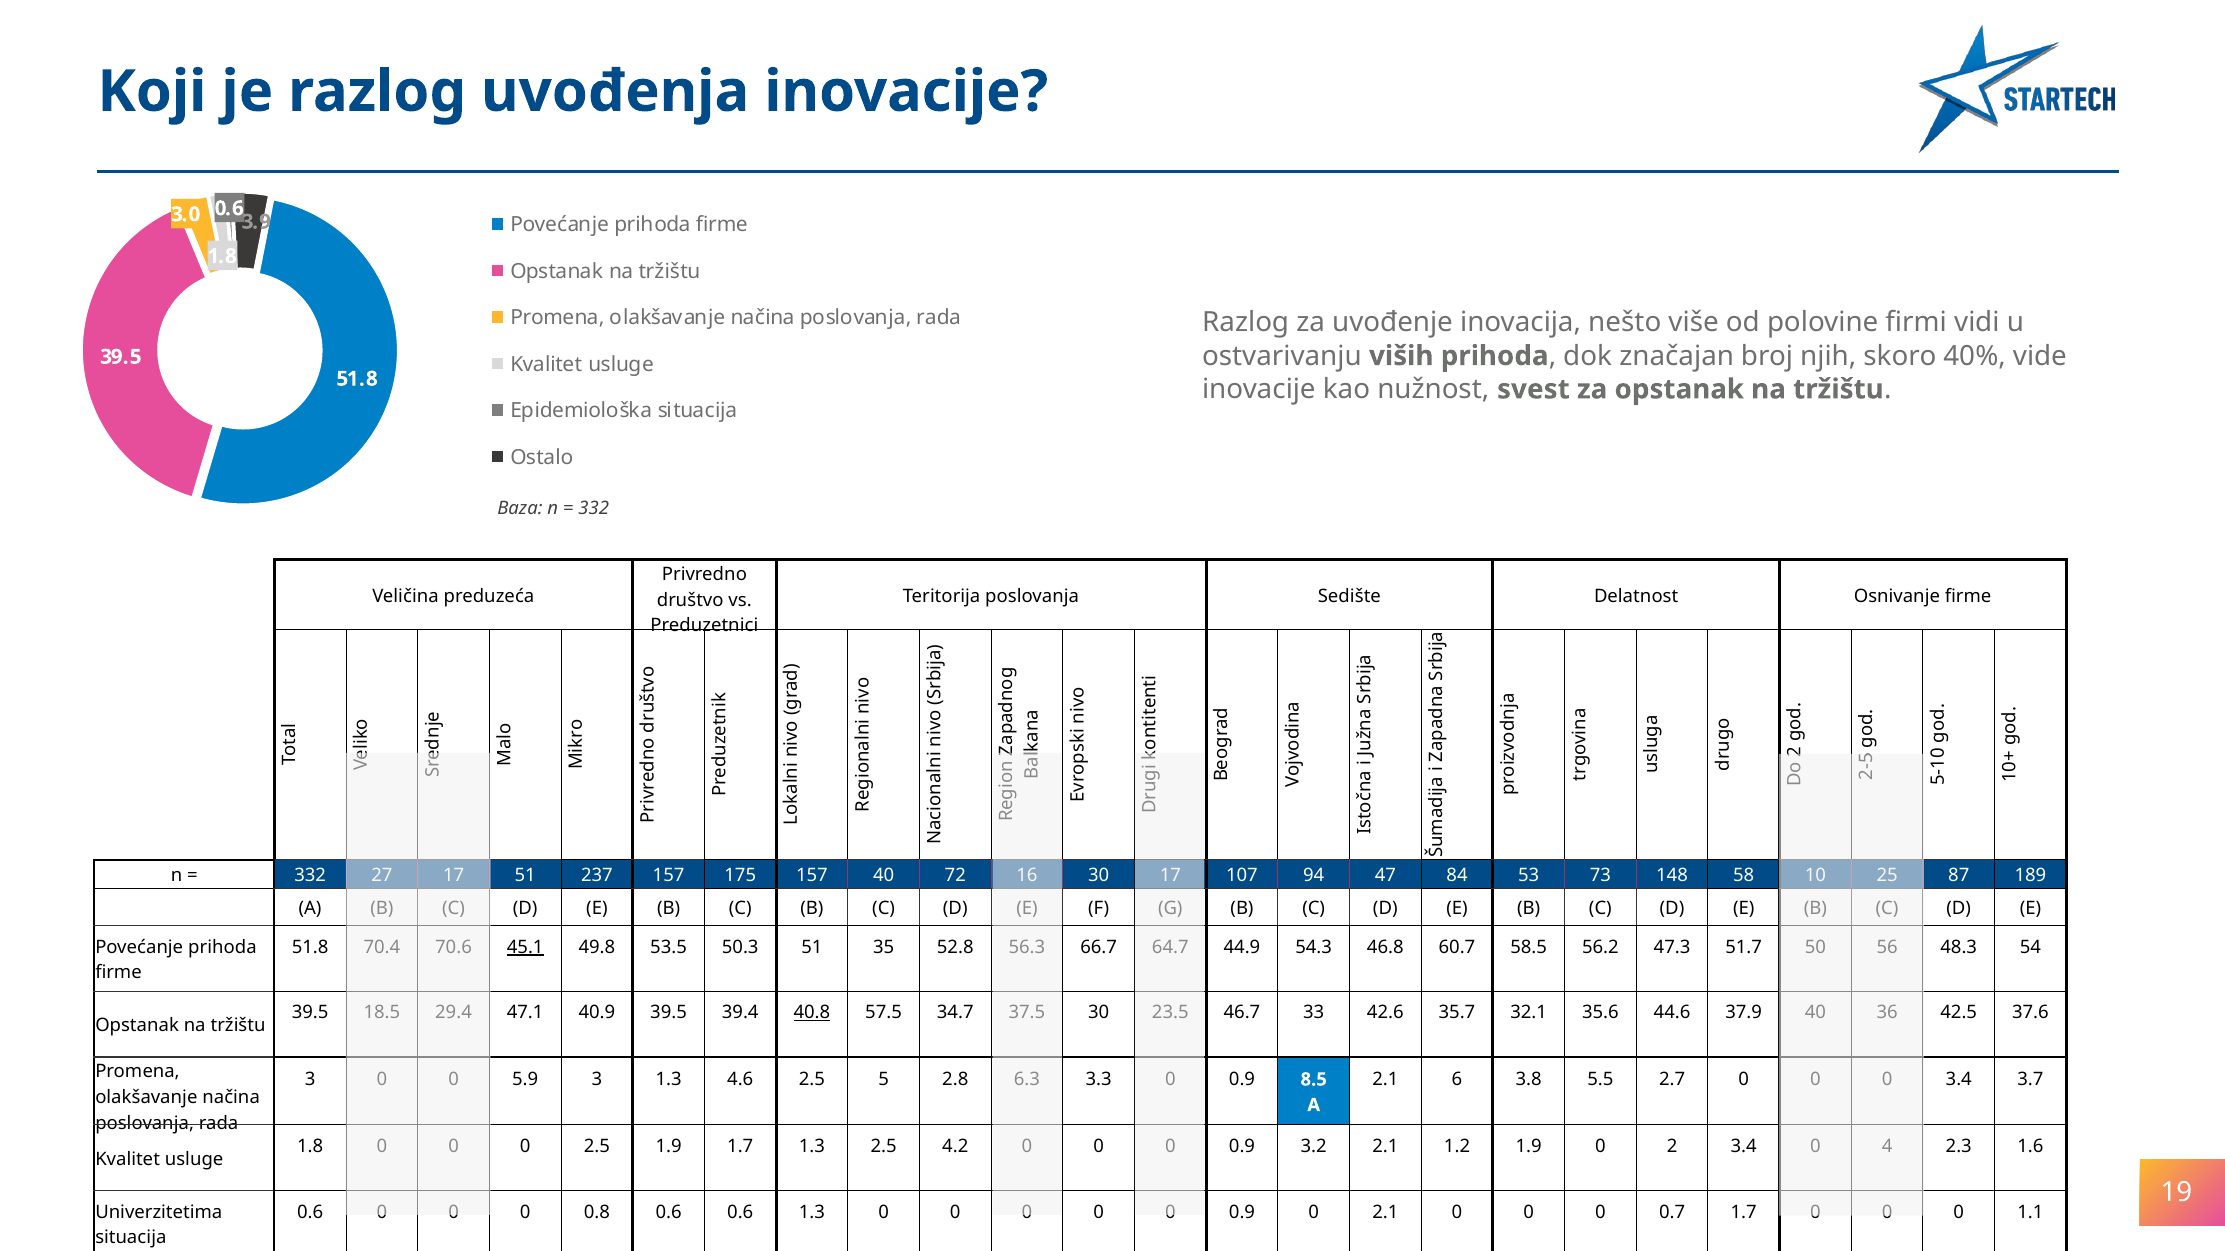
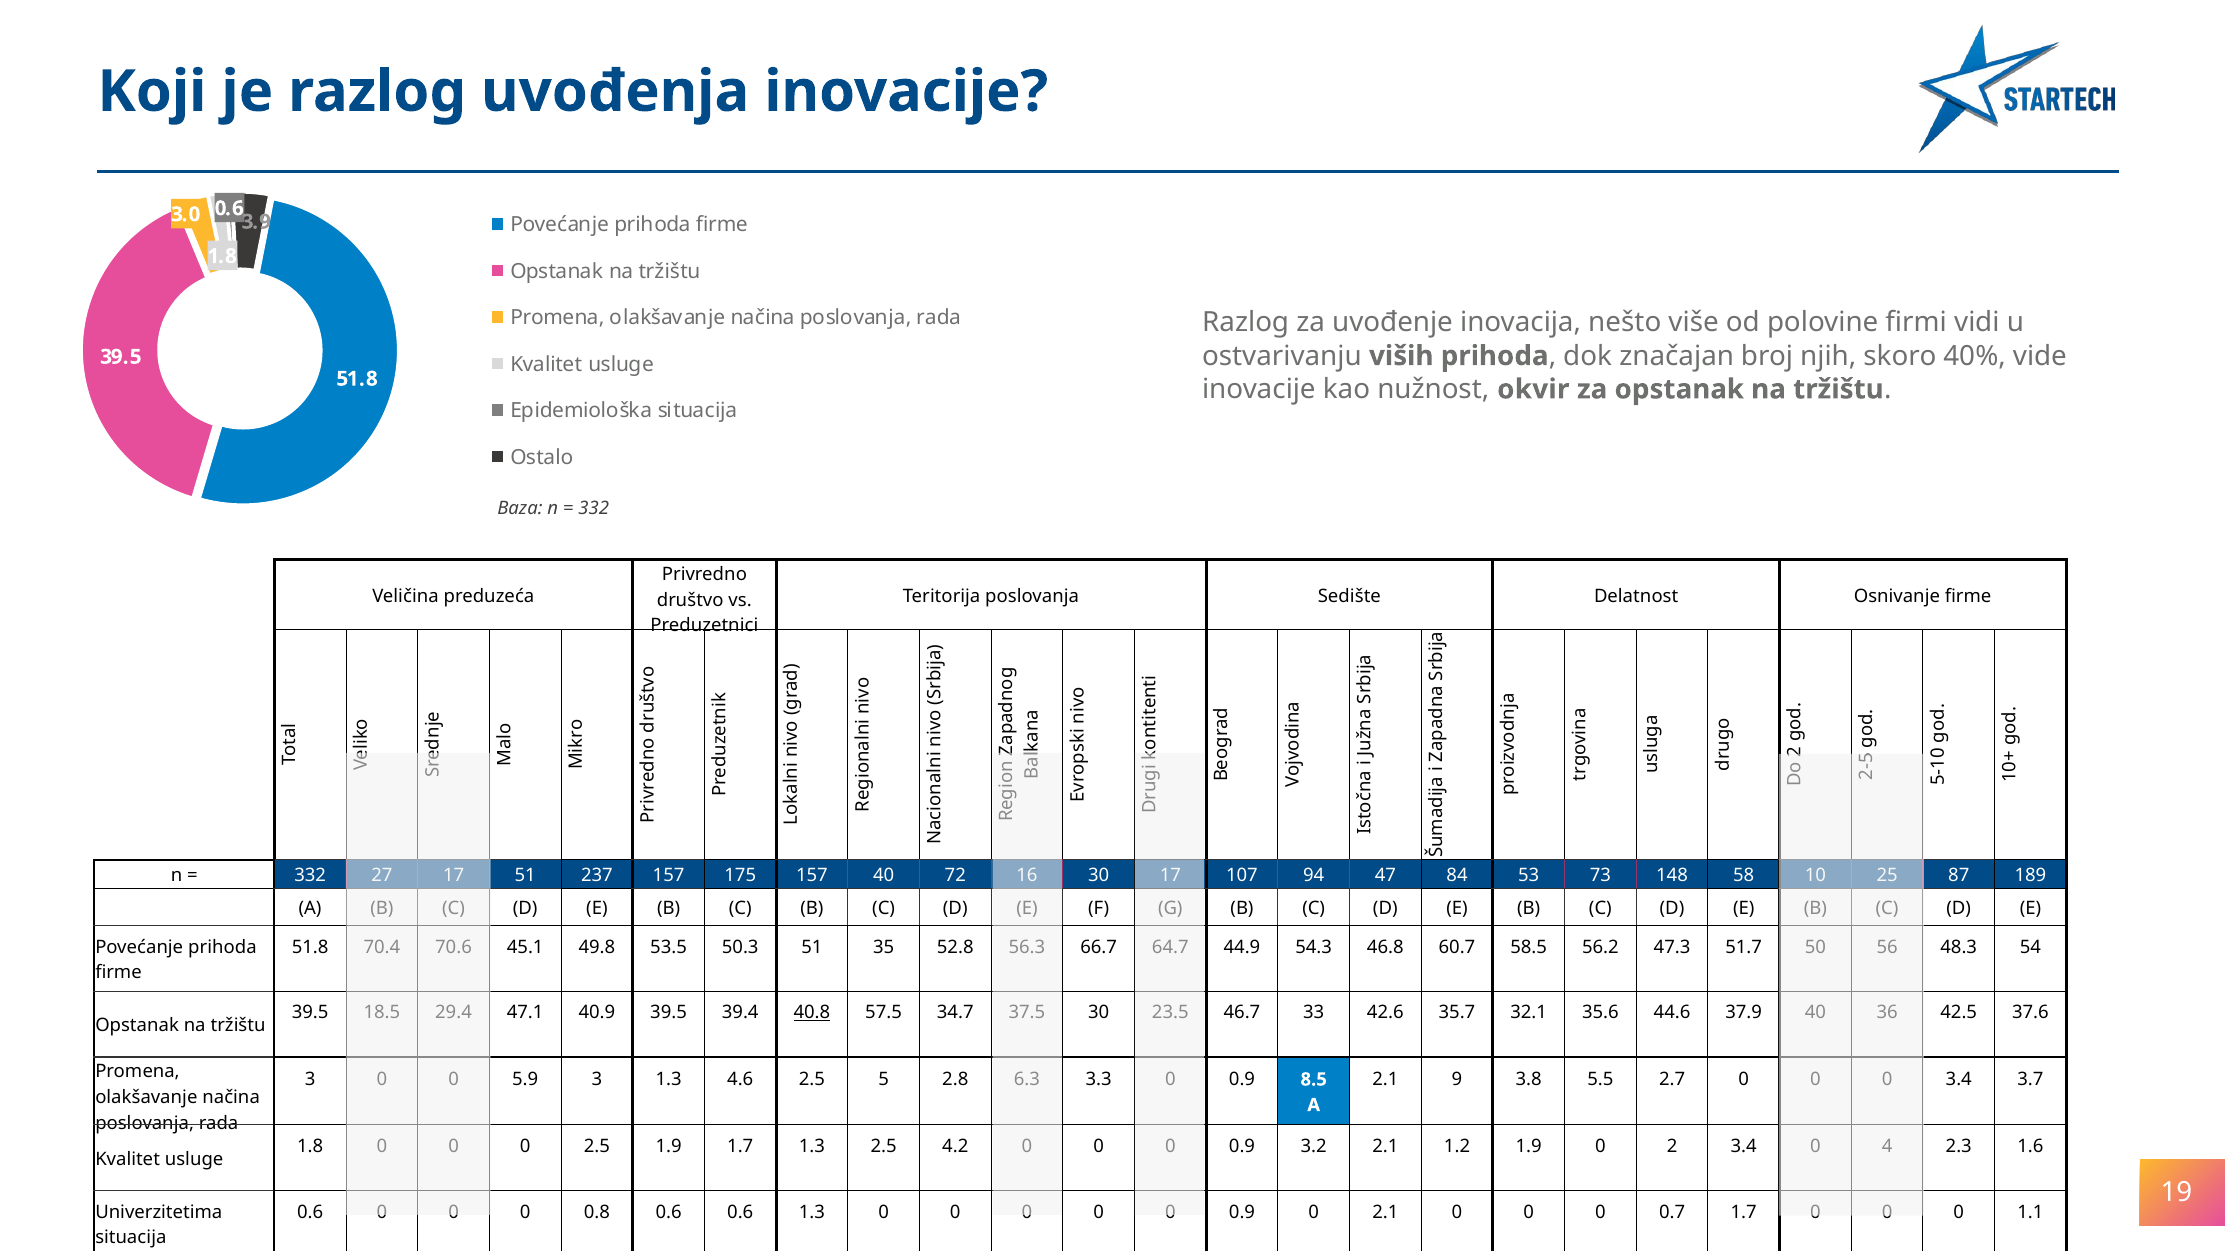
svest: svest -> okvir (1533, 389)
45.1 underline: present -> none (525, 947)
6: 6 -> 9 (1457, 1080)
